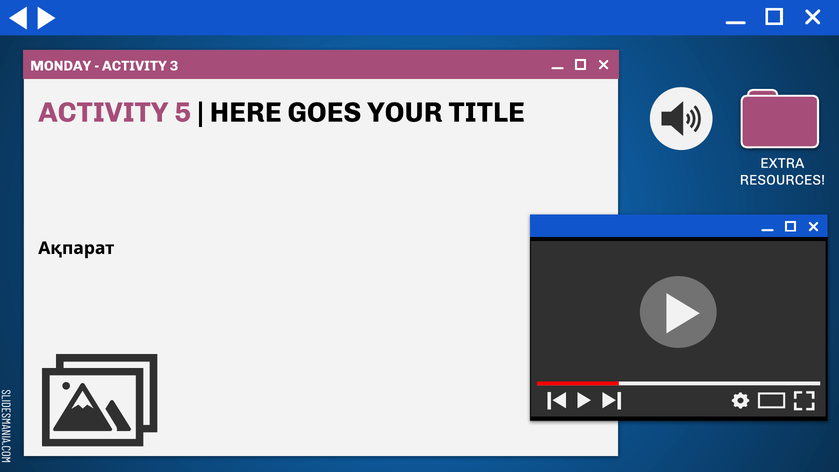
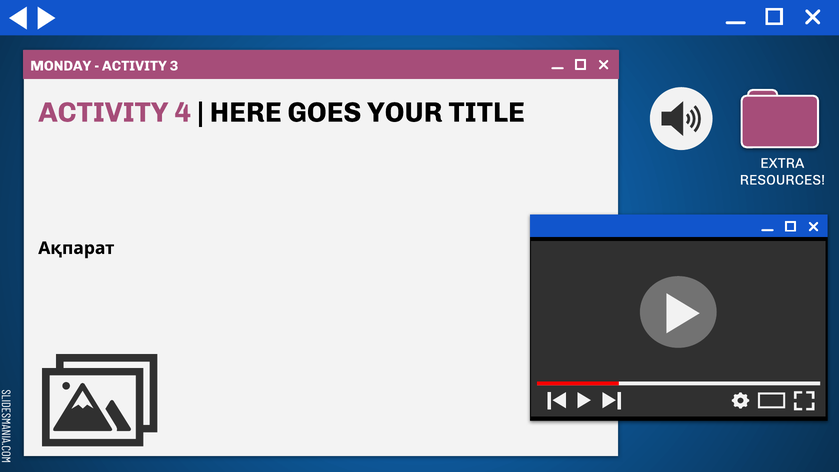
5: 5 -> 4 (183, 112)
